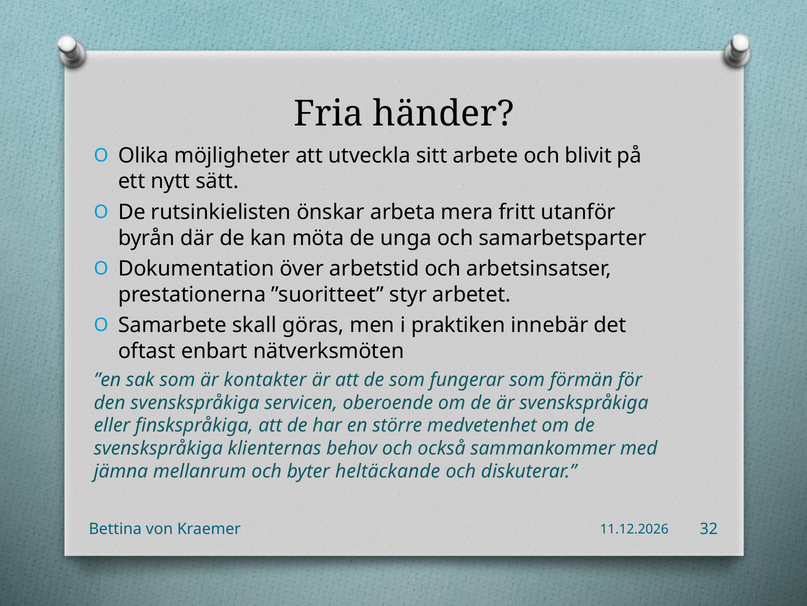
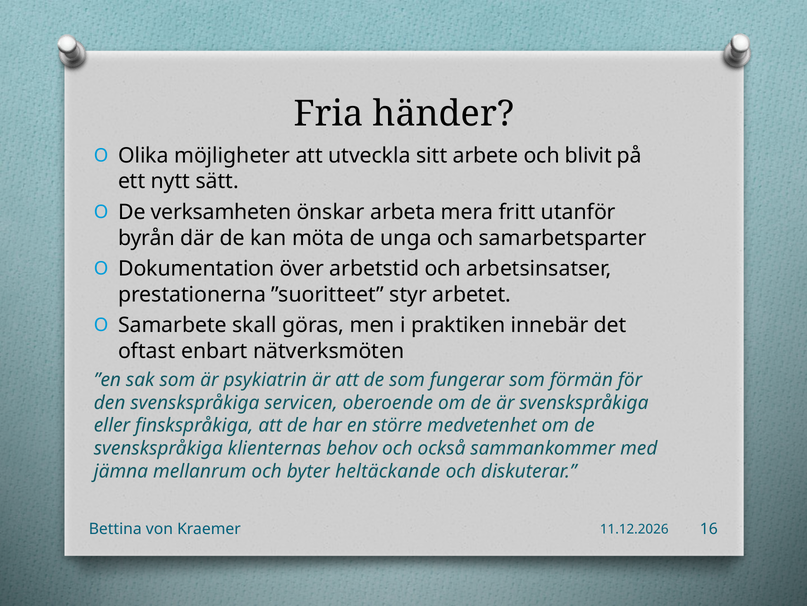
rutsinkielisten: rutsinkielisten -> verksamheten (221, 212)
kontakter: kontakter -> psykiatrin (265, 379)
32: 32 -> 16 (709, 529)
